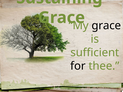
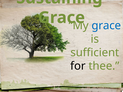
grace colour: black -> blue (106, 26)
